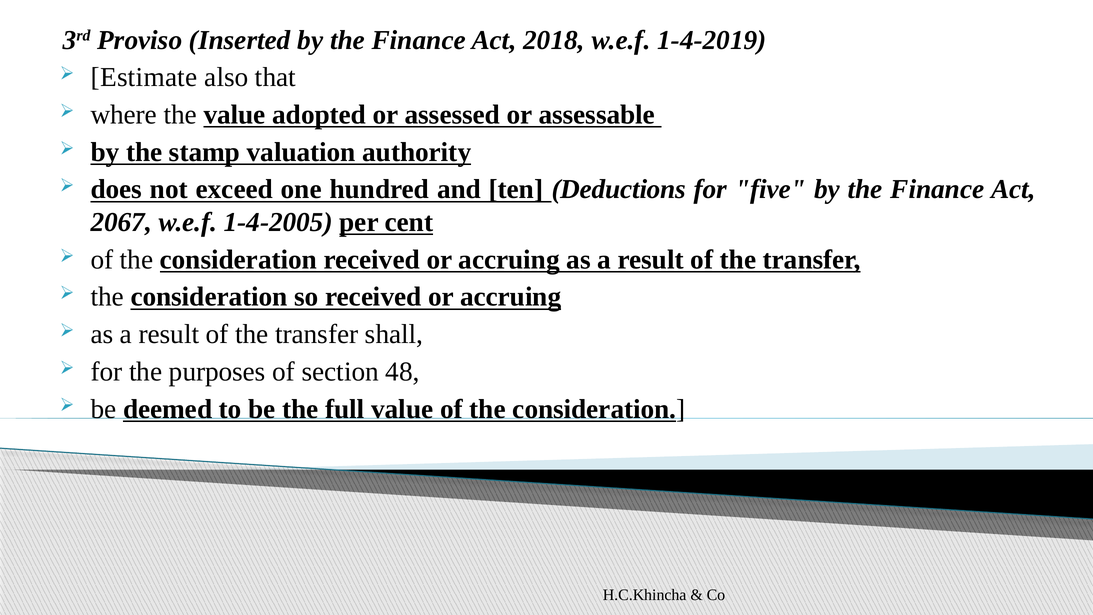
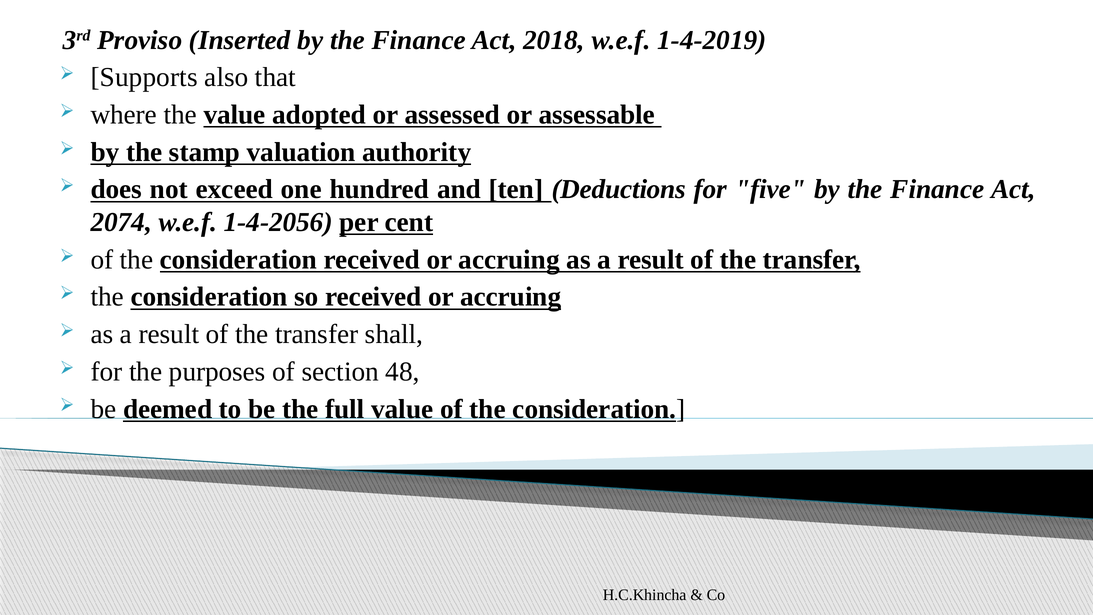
Estimate: Estimate -> Supports (144, 77)
2067: 2067 -> 2074 (121, 222)
1-4-2005: 1-4-2005 -> 1-4-2056 (278, 222)
